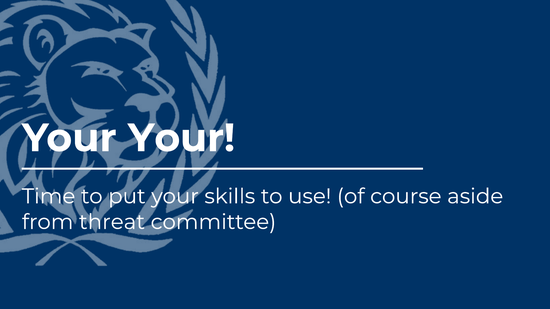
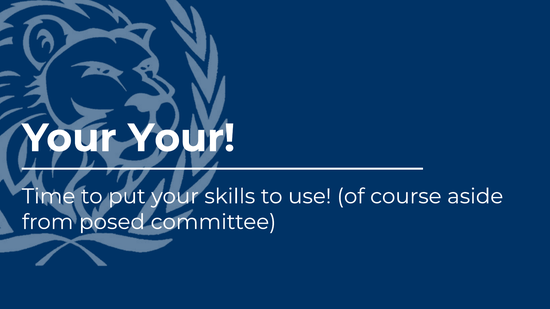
threat: threat -> posed (112, 222)
